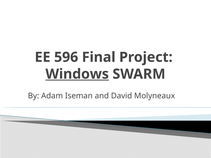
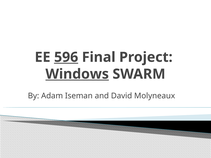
596 underline: none -> present (66, 57)
